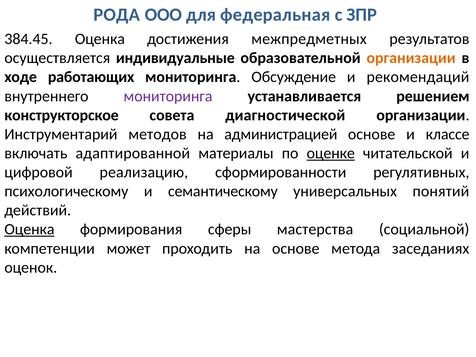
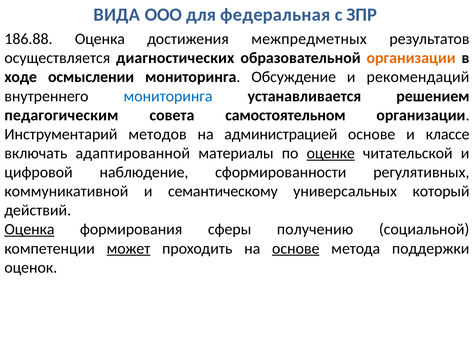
РОДА: РОДА -> ВИДА (117, 15)
384.45: 384.45 -> 186.88 (28, 39)
индивидуальные: индивидуальные -> диагностических (175, 58)
работающих: работающих -> осмыслении (91, 77)
мониторинга colour: purple -> blue (168, 96)
конструкторское: конструкторское -> педагогическим (61, 115)
диагностической: диагностической -> самостоятельном (285, 115)
реализацию: реализацию -> наблюдение (144, 172)
психологическому: психологическому -> коммуникативной (66, 191)
понятий: понятий -> который (441, 191)
мастерства: мастерства -> получению (315, 229)
может underline: none -> present (128, 248)
основе underline: none -> present (296, 248)
заседаниях: заседаниях -> поддержки (431, 248)
